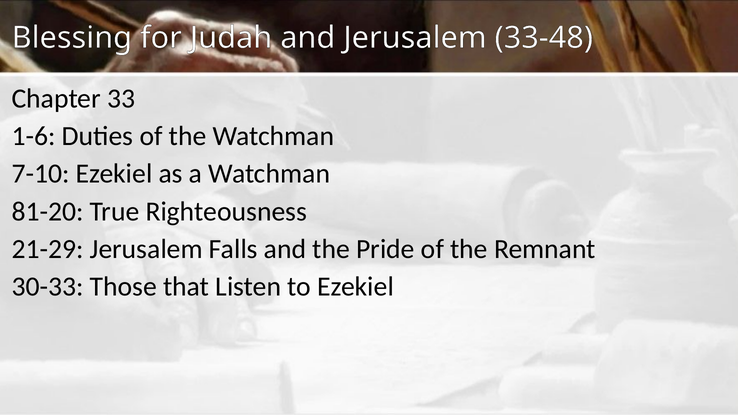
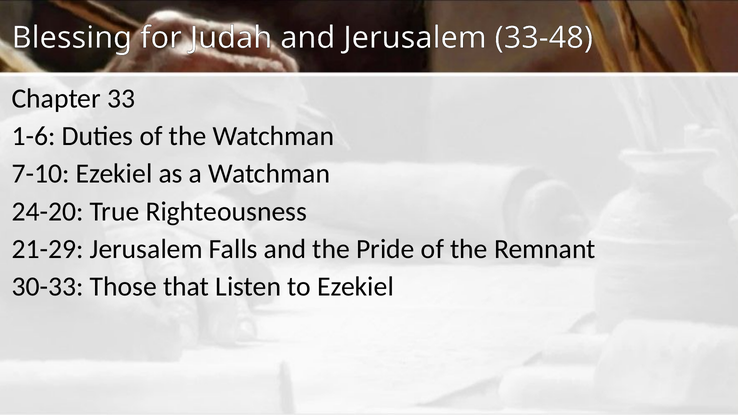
81-20: 81-20 -> 24-20 (48, 211)
